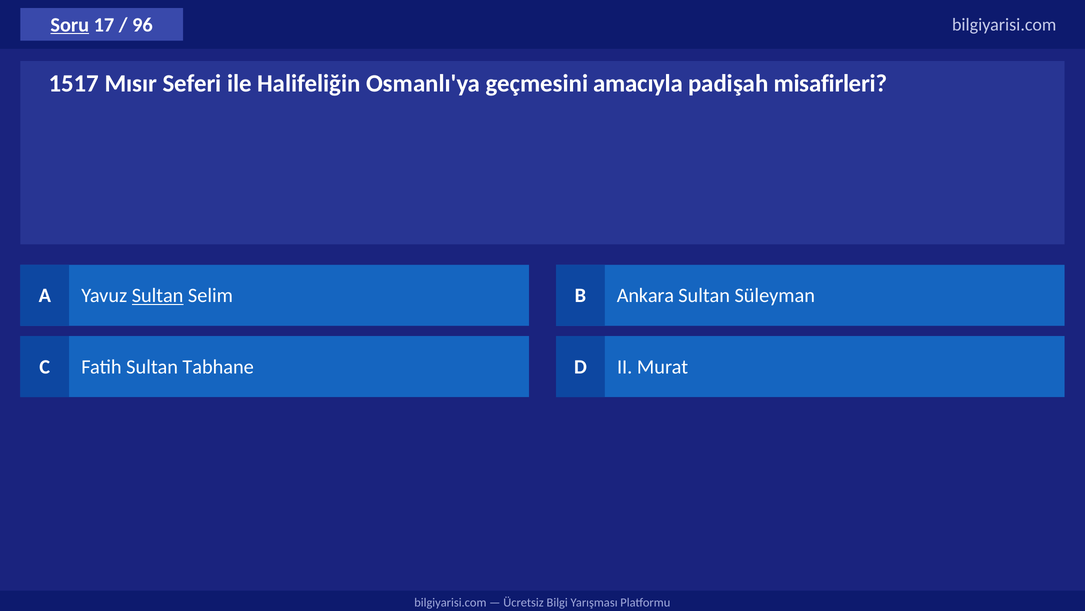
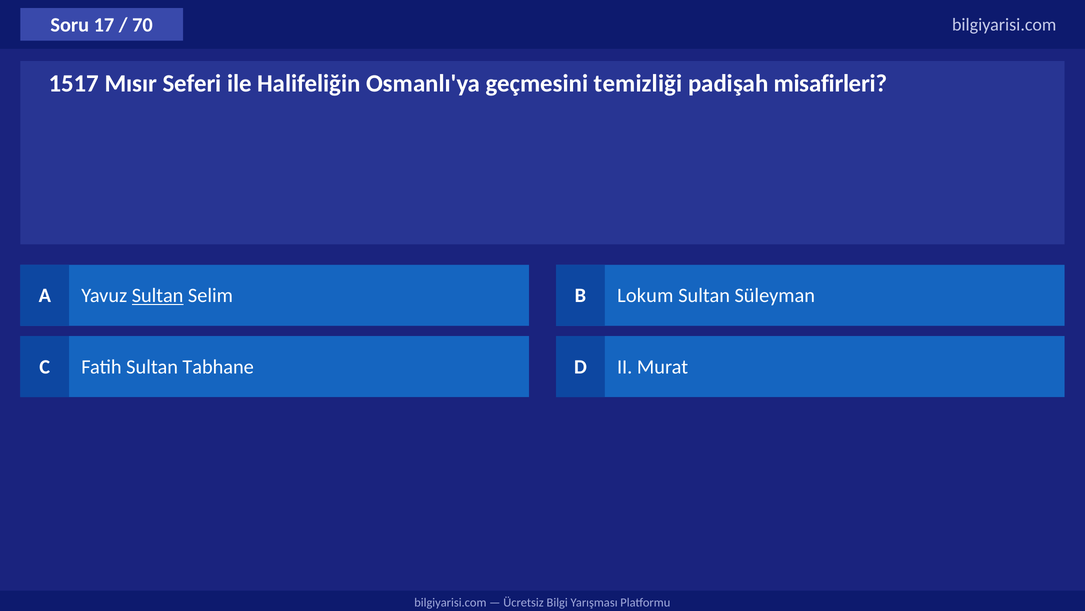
Soru underline: present -> none (70, 25)
96: 96 -> 70 (142, 25)
amacıyla: amacıyla -> temizliği (638, 84)
Ankara: Ankara -> Lokum (645, 295)
